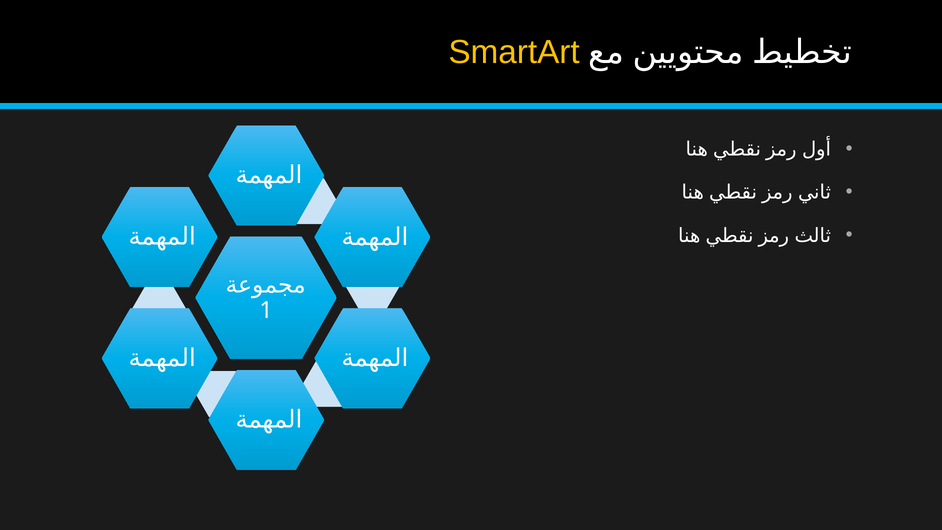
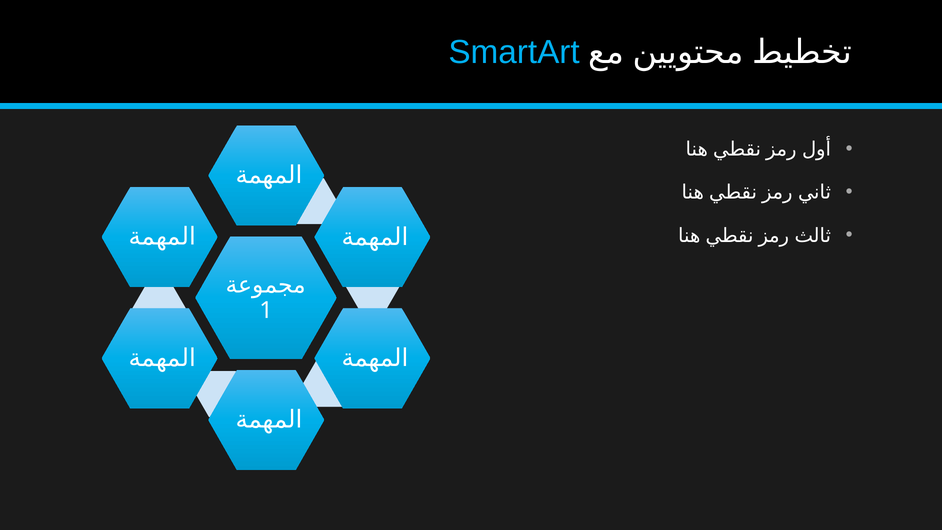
SmartArt colour: yellow -> light blue (514, 52)
